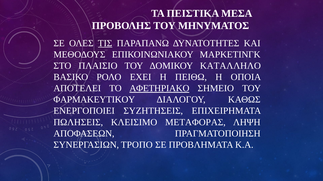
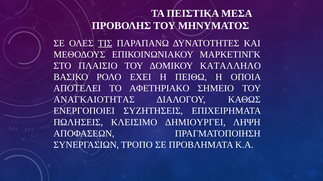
ΑΦΕΤΗΡΙΑΚΟ underline: present -> none (159, 89)
ΦΑΡΜΑΚΕΥΤΙΚΟΥ: ΦΑΡΜΑΚΕΥΤΙΚΟΥ -> ΑΝΑΓΚΑΙΟΤΗΤΑΣ (94, 100)
ΜΕΤΑΦΟΡΑΣ: ΜΕΤΑΦΟΡΑΣ -> ΔΗΜΙΟΥΡΓΕΙ (195, 123)
